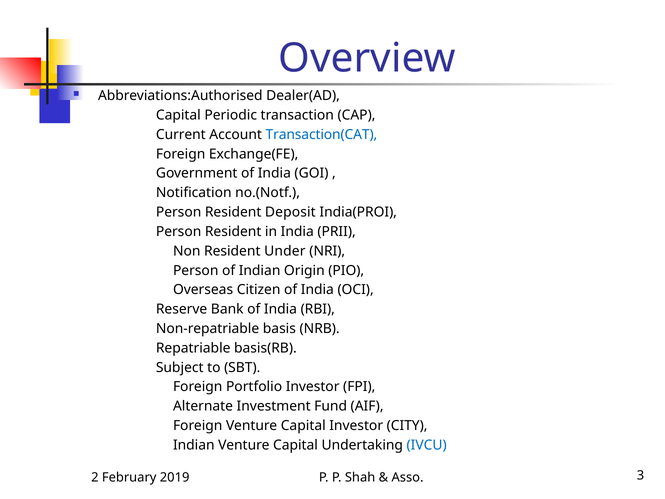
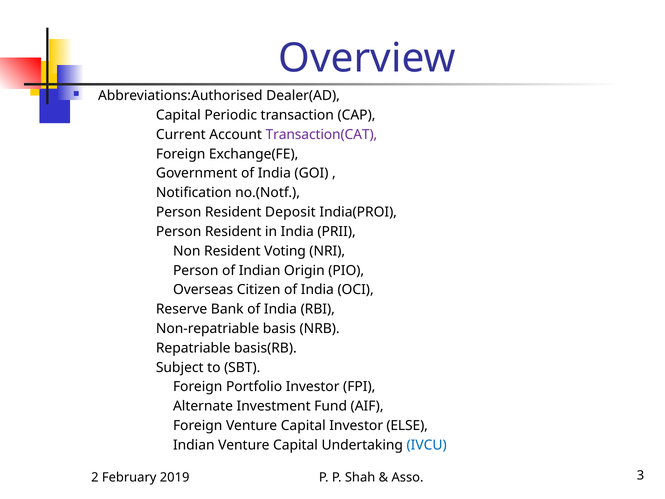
Transaction(CAT colour: blue -> purple (321, 135)
Under: Under -> Voting (285, 251)
CITY: CITY -> ELSE (407, 426)
